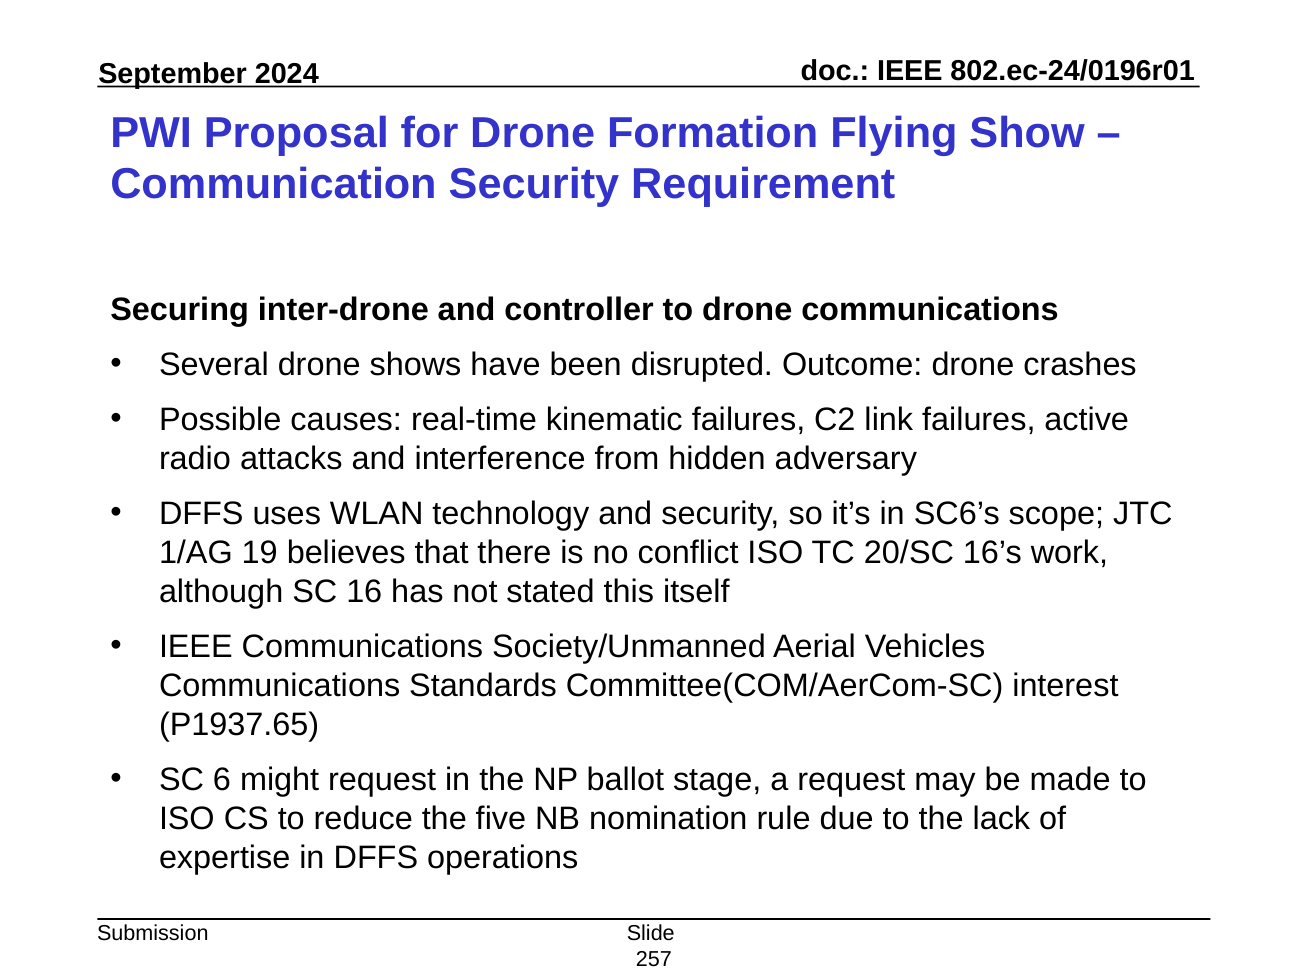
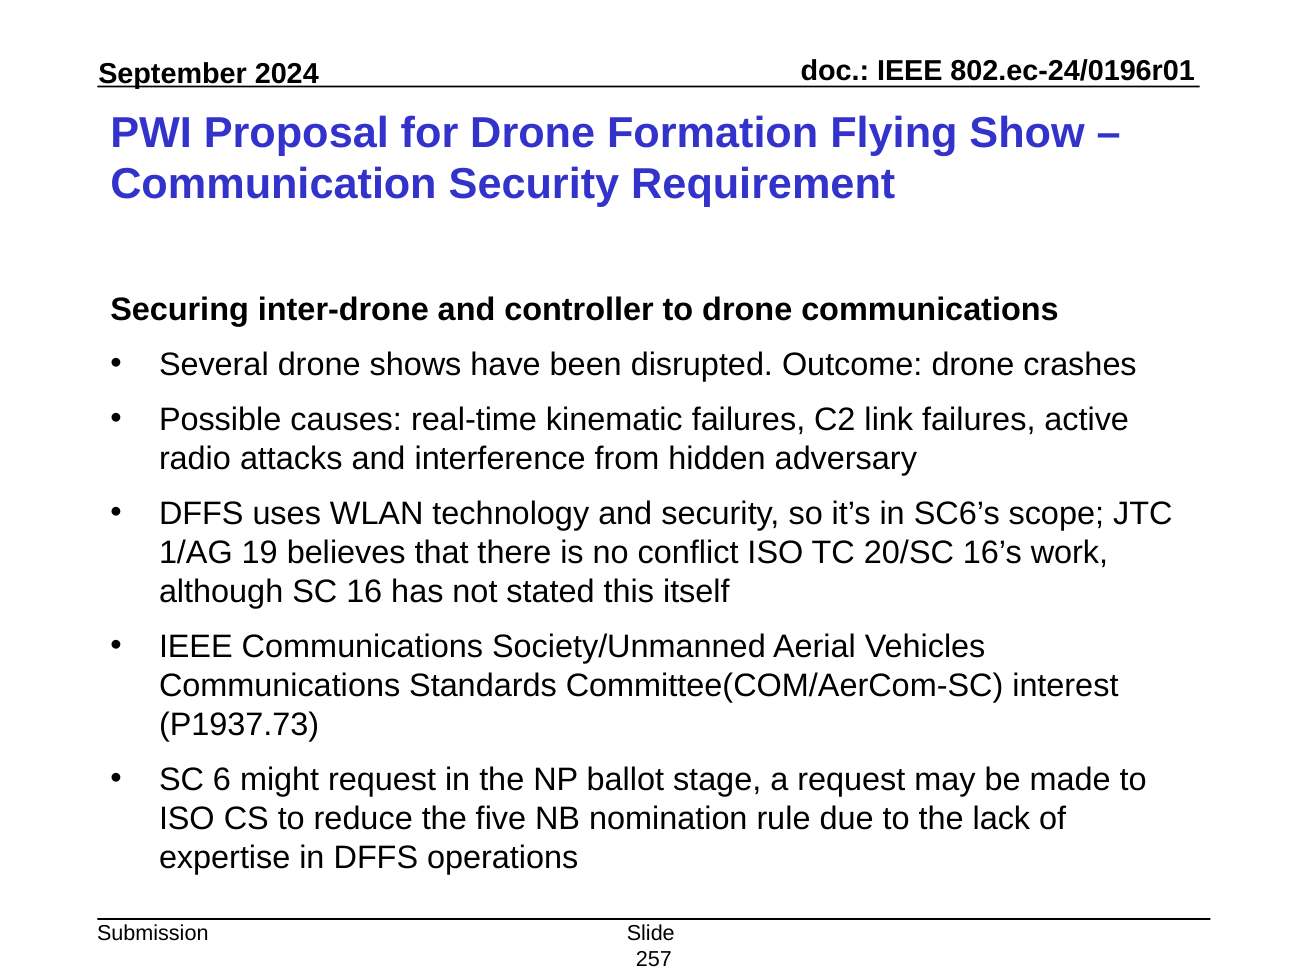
P1937.65: P1937.65 -> P1937.73 (239, 724)
